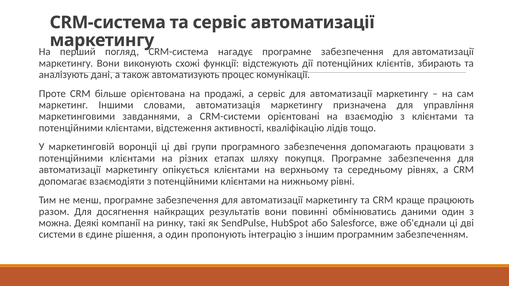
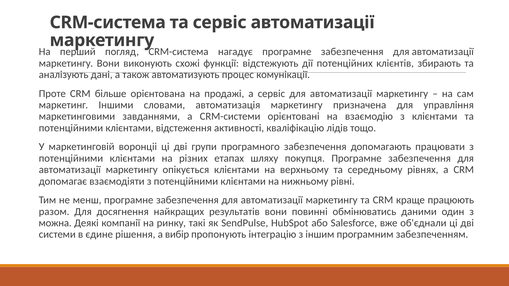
а один: один -> вибір (177, 235)
